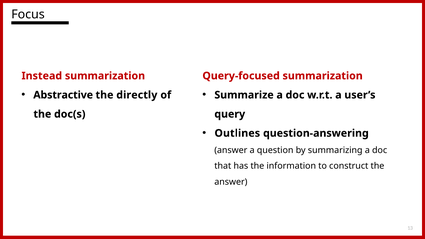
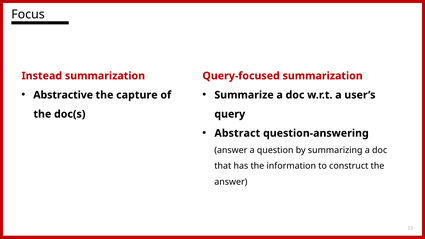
directly: directly -> capture (137, 95)
Outlines: Outlines -> Abstract (237, 133)
